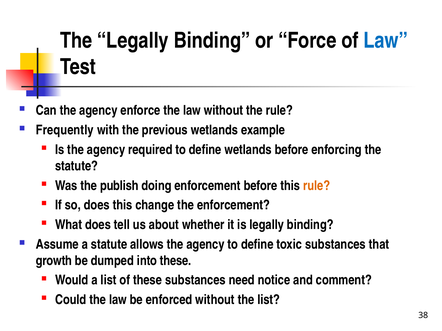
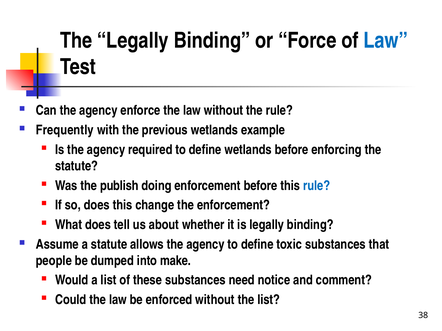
rule colour: orange -> blue (317, 186)
growth: growth -> people (54, 261)
into these: these -> make (176, 261)
